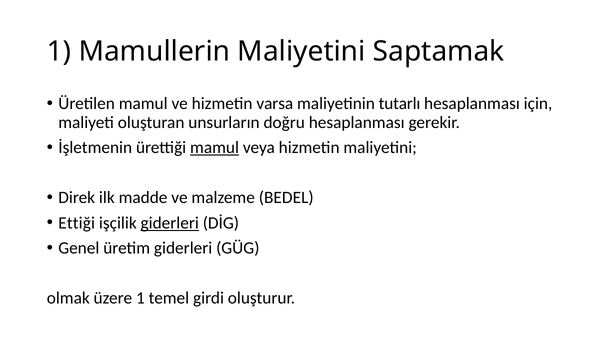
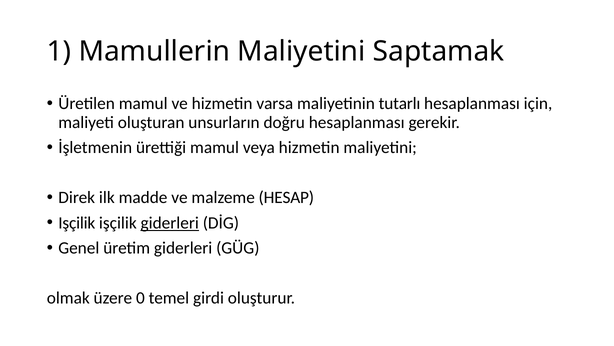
mamul underline: present -> none (215, 147)
BEDEL: BEDEL -> HESAP (286, 197)
Ettiği: Ettiği -> Işçilik (77, 222)
üzere 1: 1 -> 0 (140, 298)
